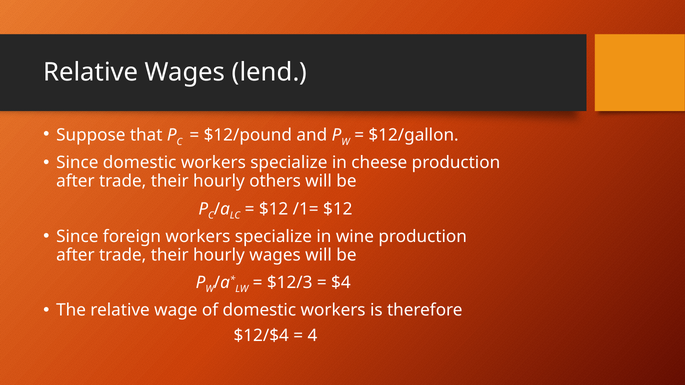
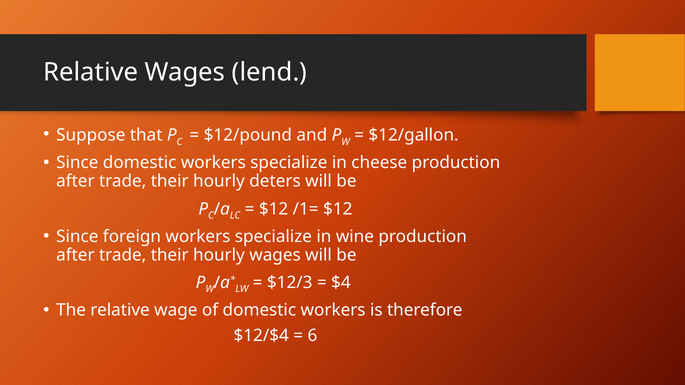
others: others -> deters (275, 181)
4: 4 -> 6 (312, 336)
